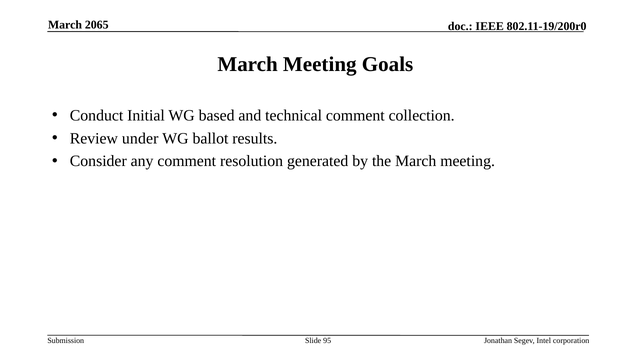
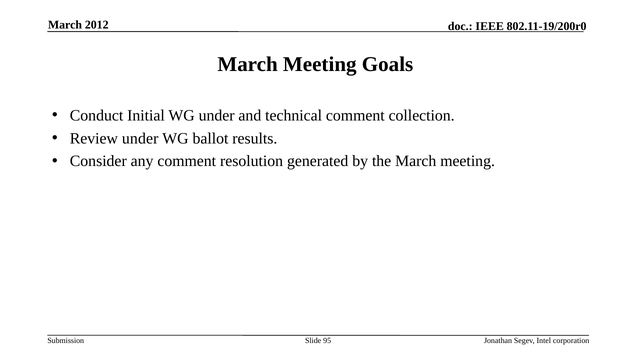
2065: 2065 -> 2012 (97, 25)
WG based: based -> under (217, 115)
